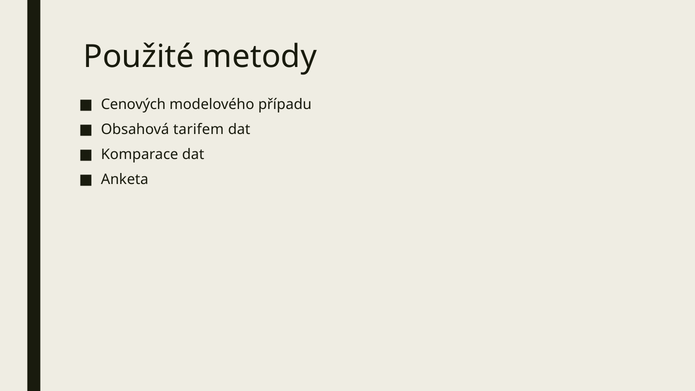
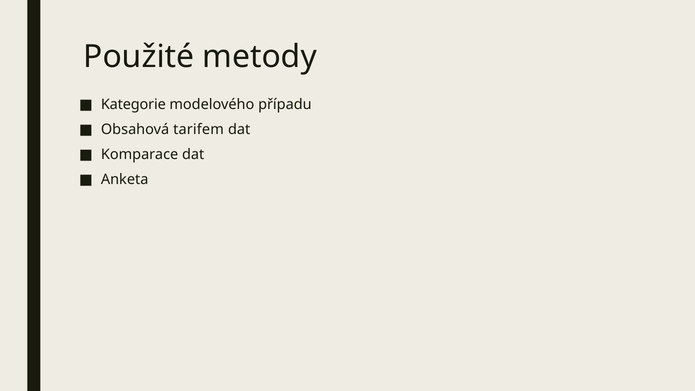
Cenových: Cenových -> Kategorie (133, 104)
